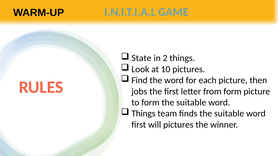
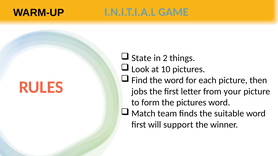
from form: form -> your (232, 92)
form the suitable: suitable -> pictures (191, 103)
Things: Things -> Match (143, 114)
will pictures: pictures -> support (178, 125)
